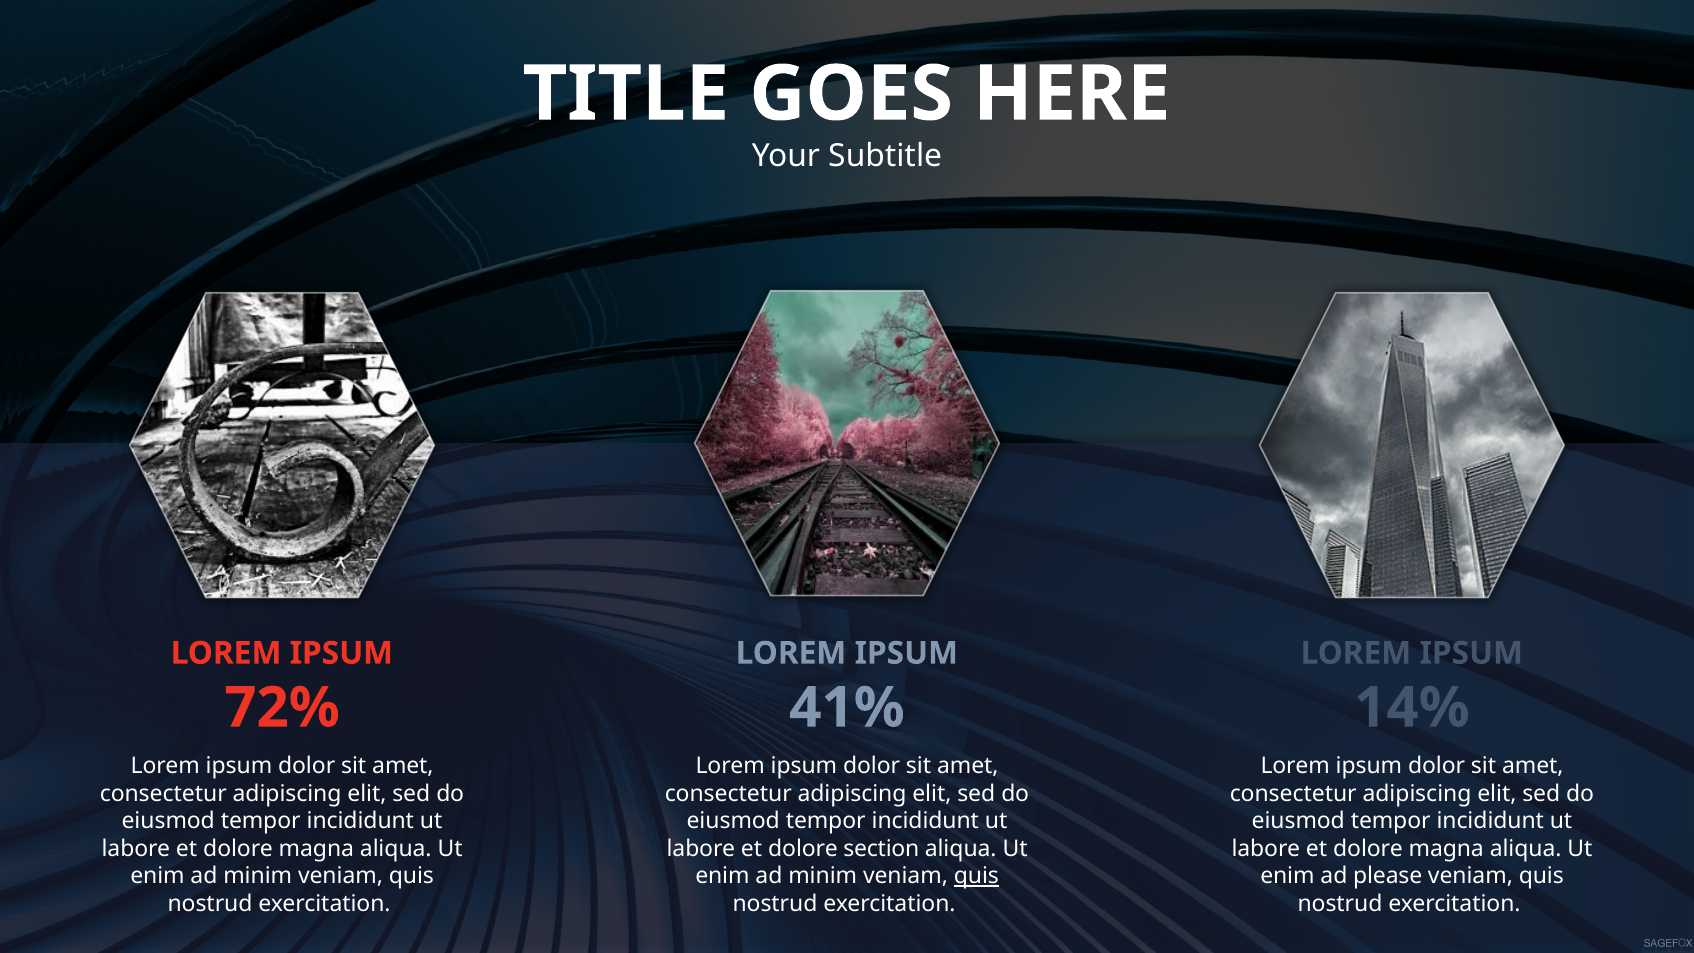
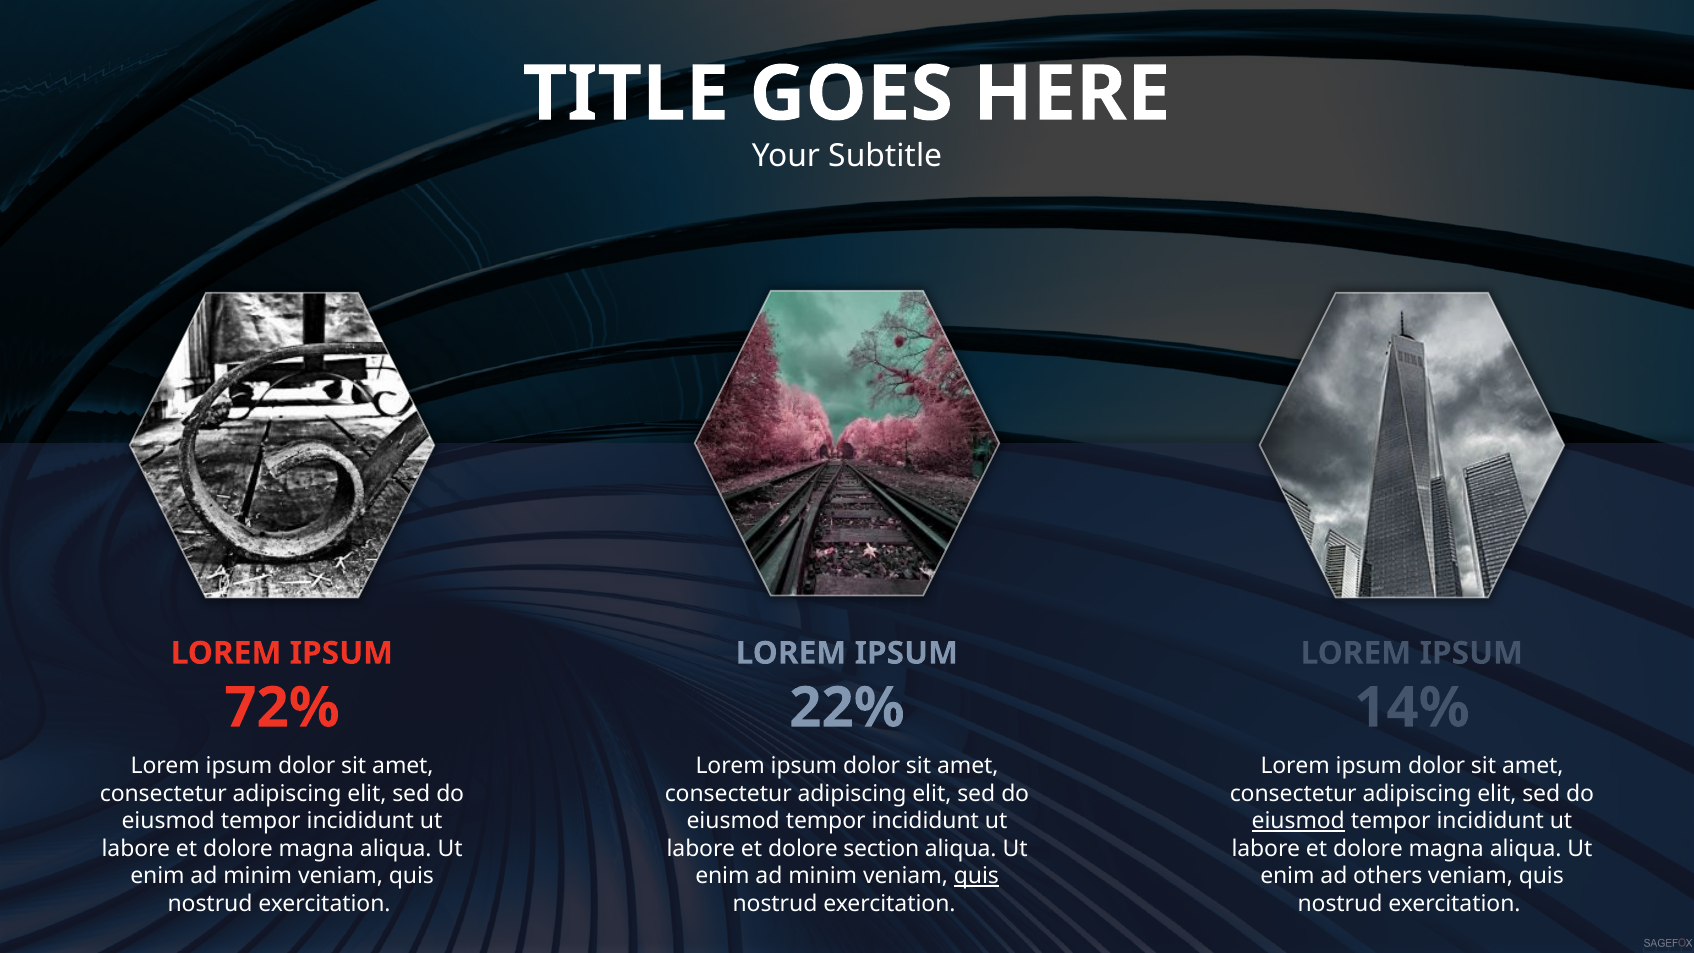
41%: 41% -> 22% (847, 708)
eiusmod underline: none -> present (1298, 821)
please: please -> others (1388, 876)
